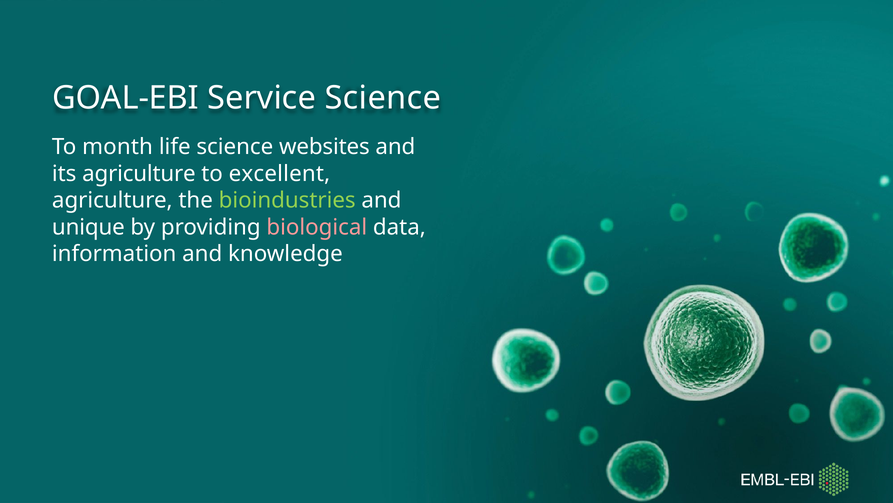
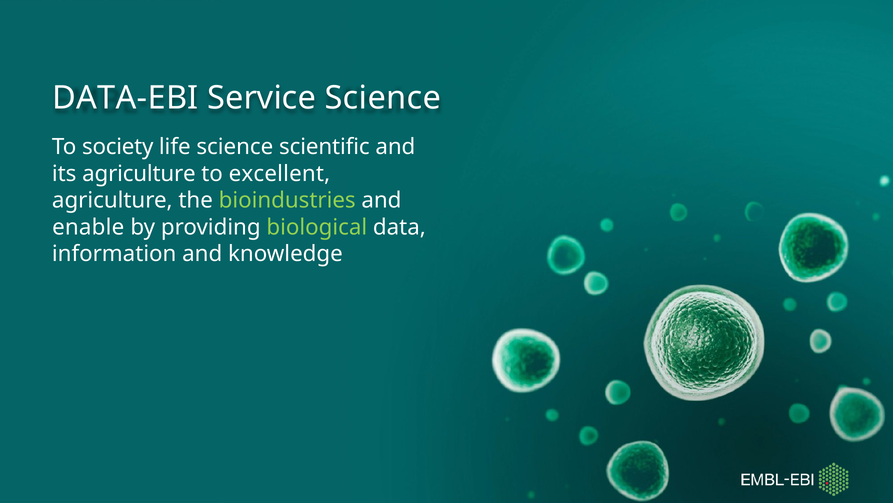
GOAL-EBI: GOAL-EBI -> DATA-EBI (125, 98)
month: month -> society (118, 147)
websites: websites -> scientific (324, 147)
unique: unique -> enable (88, 227)
biological colour: pink -> light green (317, 227)
